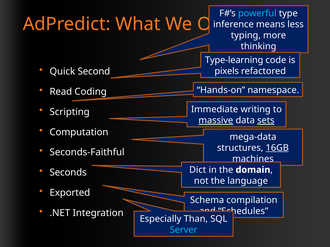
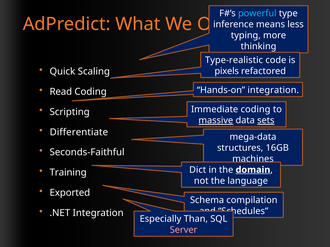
Type-learning: Type-learning -> Type-realistic (234, 60)
Second: Second -> Scaling (94, 72)
Hands-on namespace: namespace -> integration (273, 90)
Immediate writing: writing -> coding (256, 110)
Computation: Computation -> Differentiate (79, 132)
16GB underline: present -> none (277, 148)
domain underline: none -> present (253, 170)
Seconds: Seconds -> Training (68, 173)
Server colour: light blue -> pink (184, 230)
